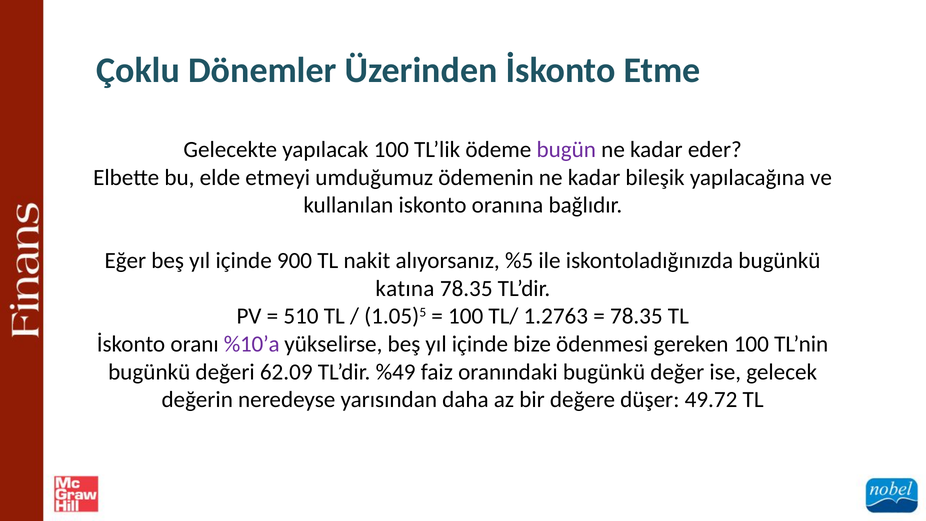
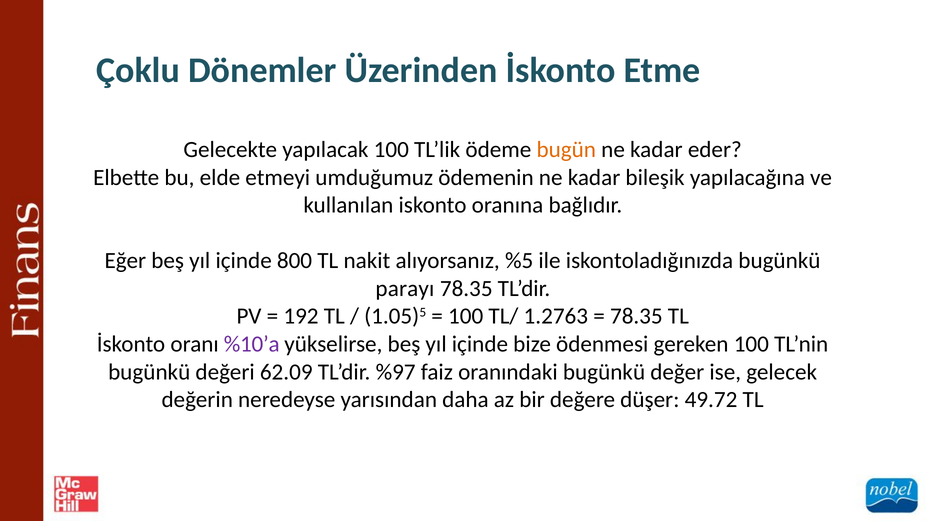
bugün colour: purple -> orange (566, 150)
900: 900 -> 800 (294, 261)
katına: katına -> parayı (405, 288)
510: 510 -> 192 (301, 316)
%49: %49 -> %97 (396, 372)
